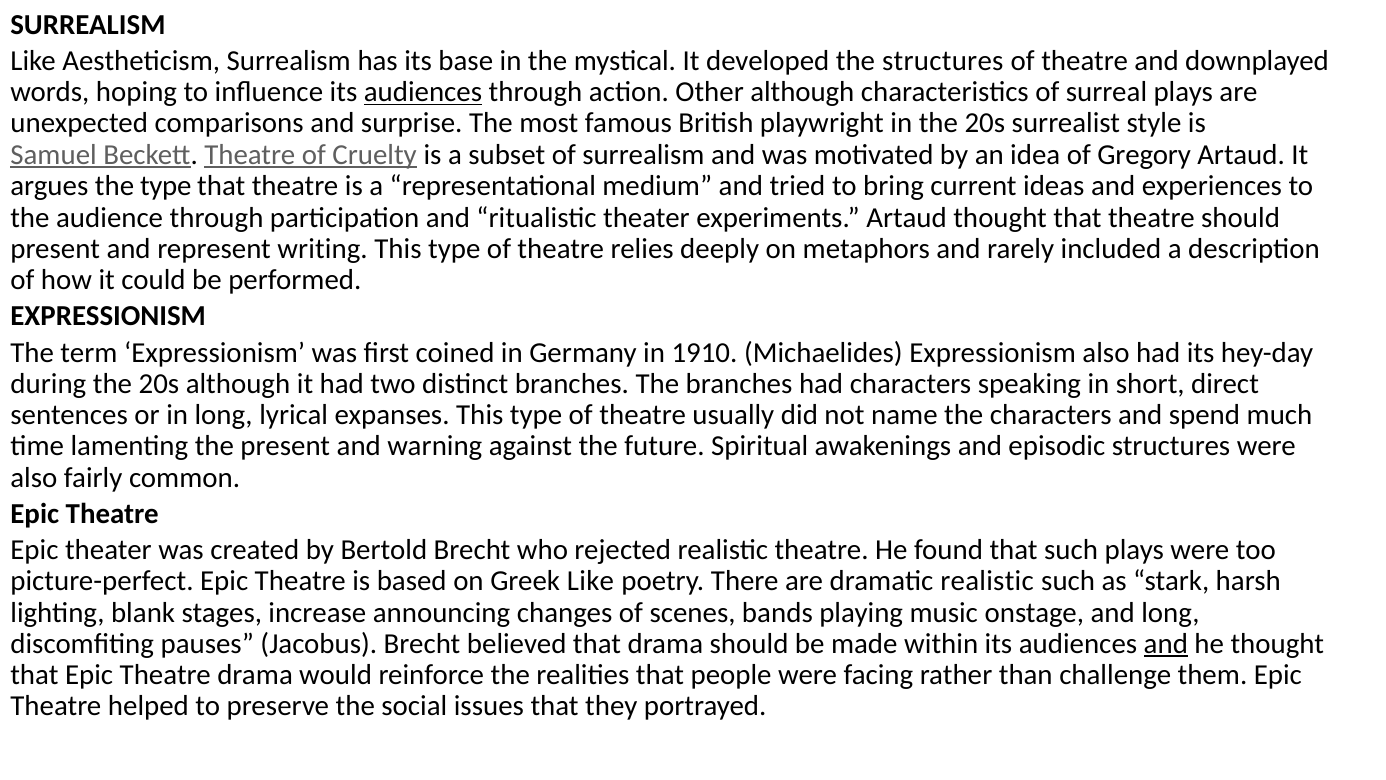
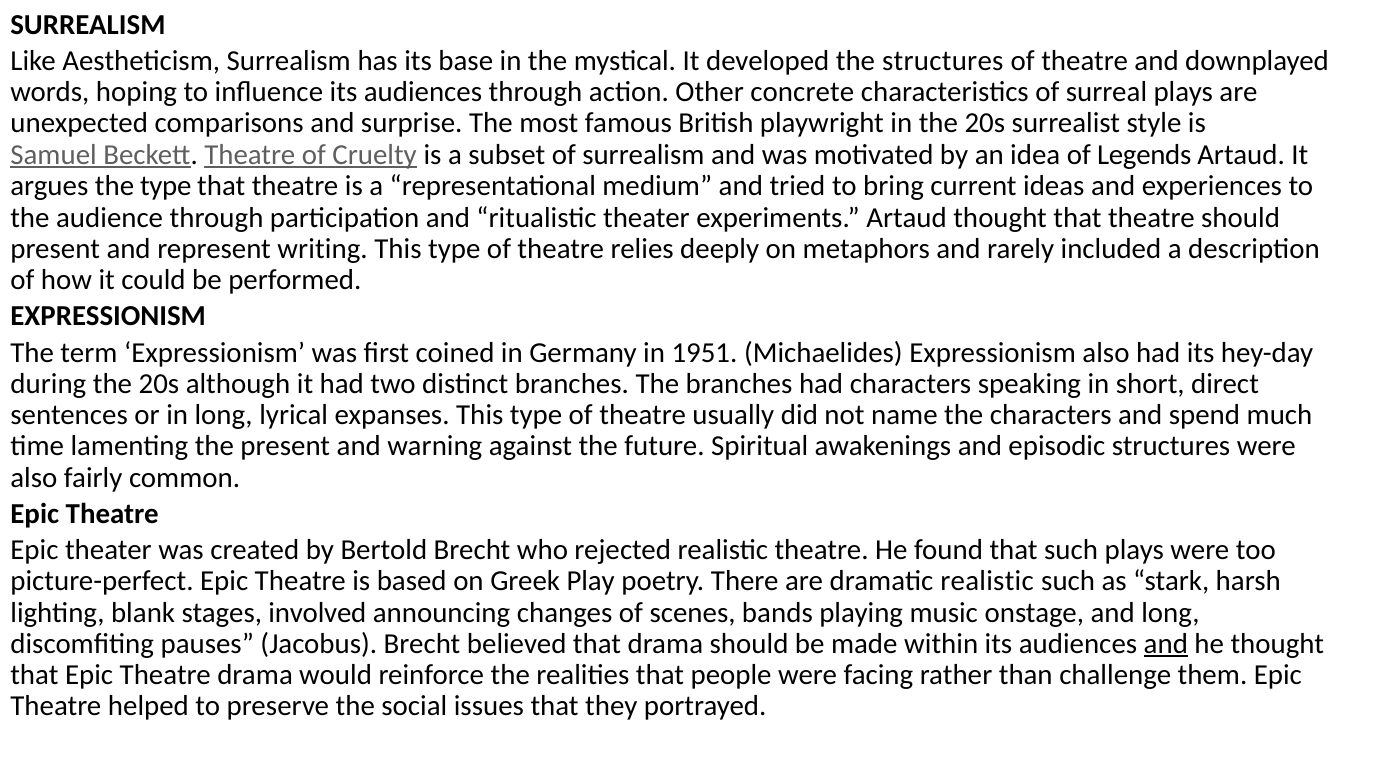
audiences underline: present -> none (423, 92)
Other although: although -> concrete (802, 92)
Gregory: Gregory -> Legends (1144, 154)
1910: 1910 -> 1951 (704, 353)
Greek Like: Like -> Play (591, 581)
increase: increase -> involved (317, 612)
